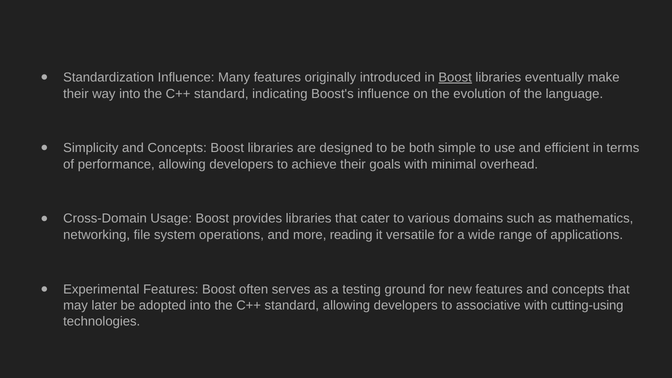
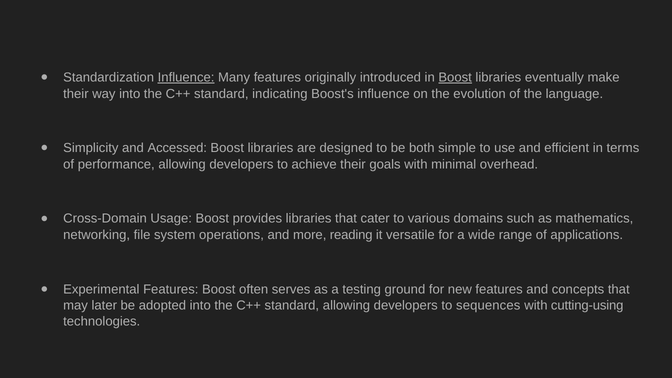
Influence underline: none -> present (186, 78)
Simplicity and Concepts: Concepts -> Accessed (177, 148)
associative: associative -> sequences (488, 305)
